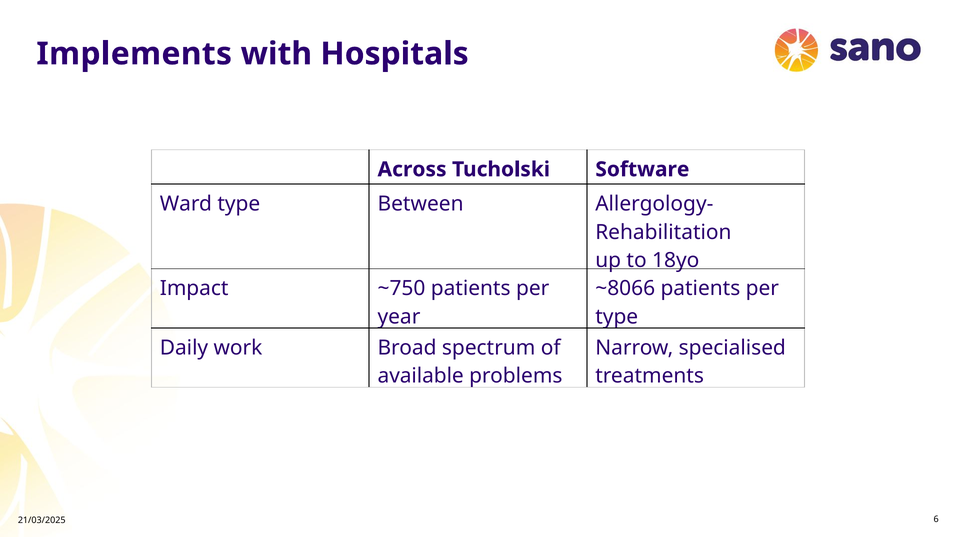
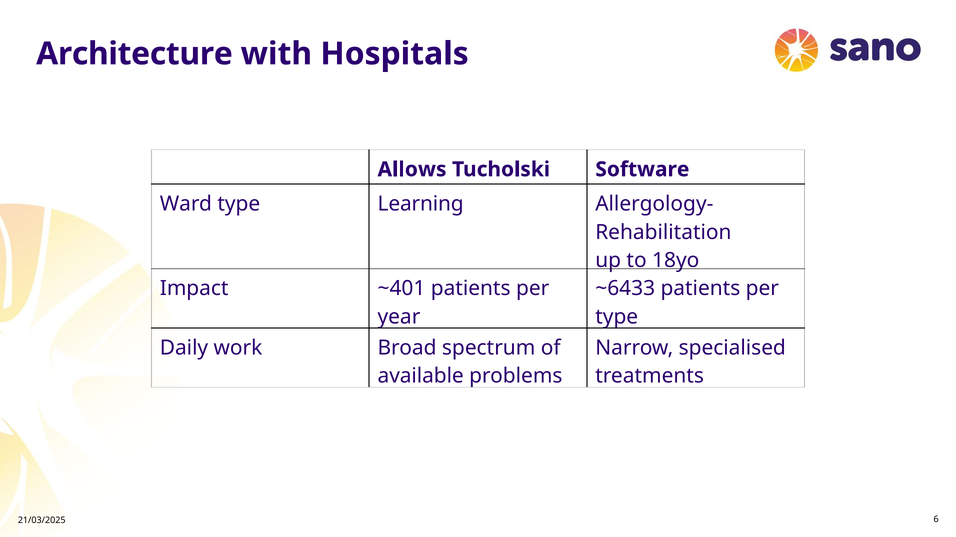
Implements: Implements -> Architecture (134, 54)
Across: Across -> Allows (412, 170)
Between: Between -> Learning (421, 204)
~750: ~750 -> ~401 (401, 289)
~8066: ~8066 -> ~6433 (625, 289)
